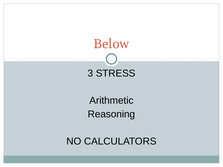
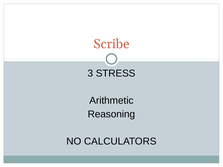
Below: Below -> Scribe (111, 44)
